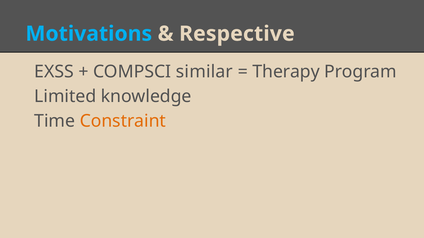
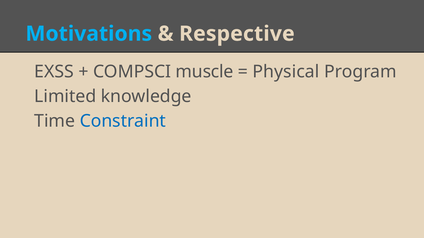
similar: similar -> muscle (205, 72)
Therapy: Therapy -> Physical (286, 72)
Constraint colour: orange -> blue (123, 121)
